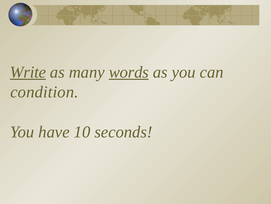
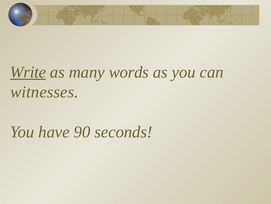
words underline: present -> none (129, 72)
condition: condition -> witnesses (44, 92)
10: 10 -> 90 (82, 131)
